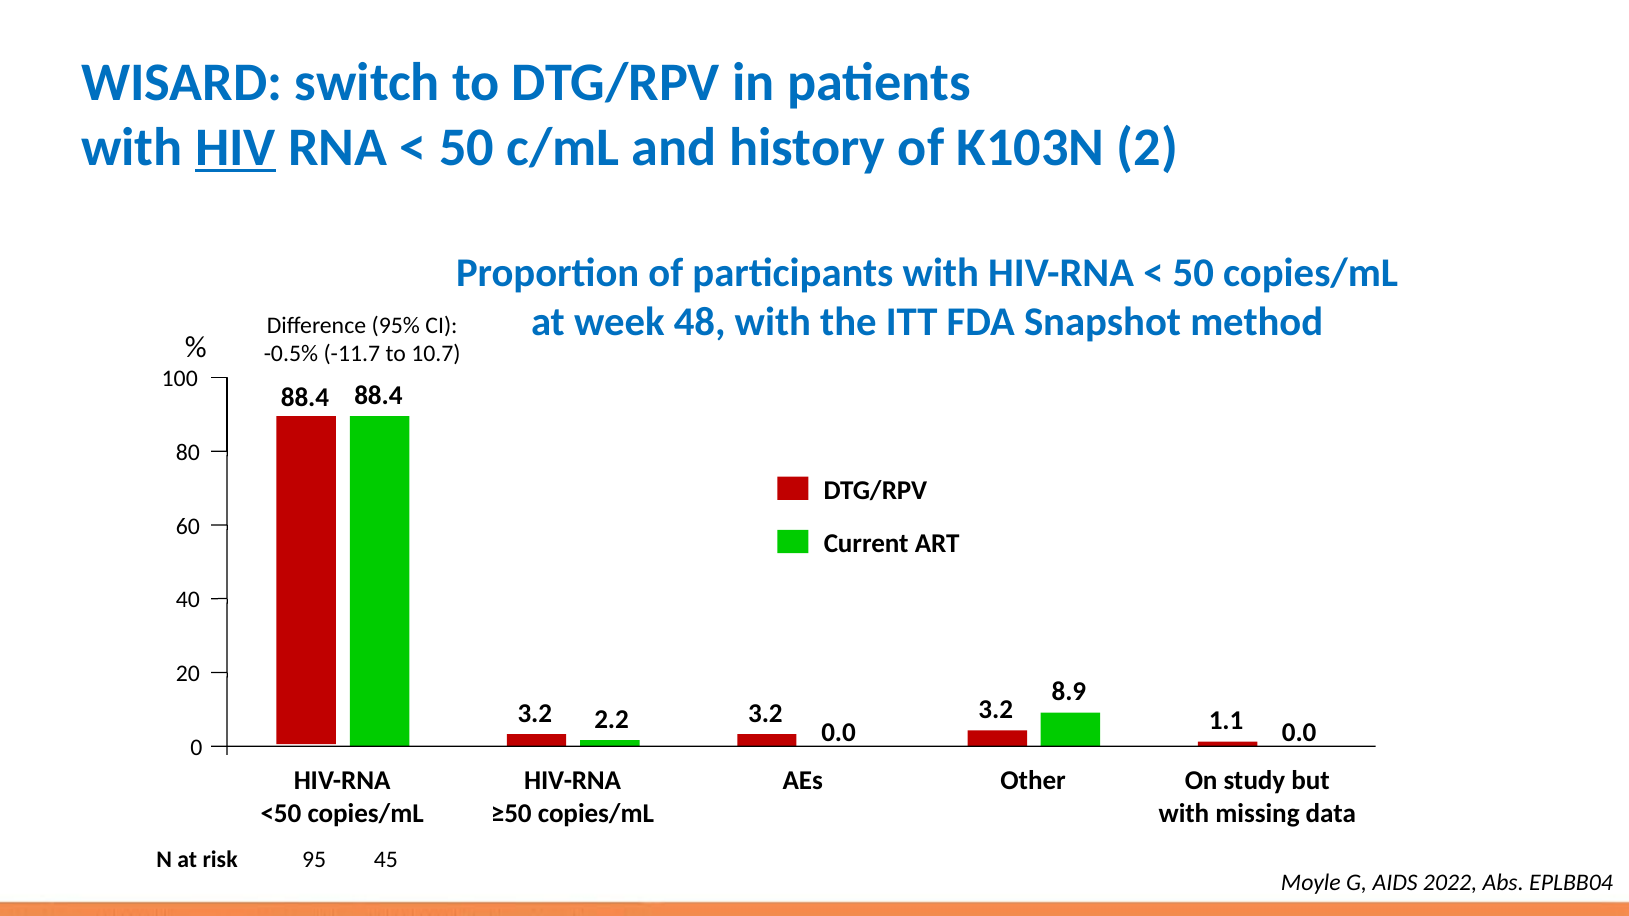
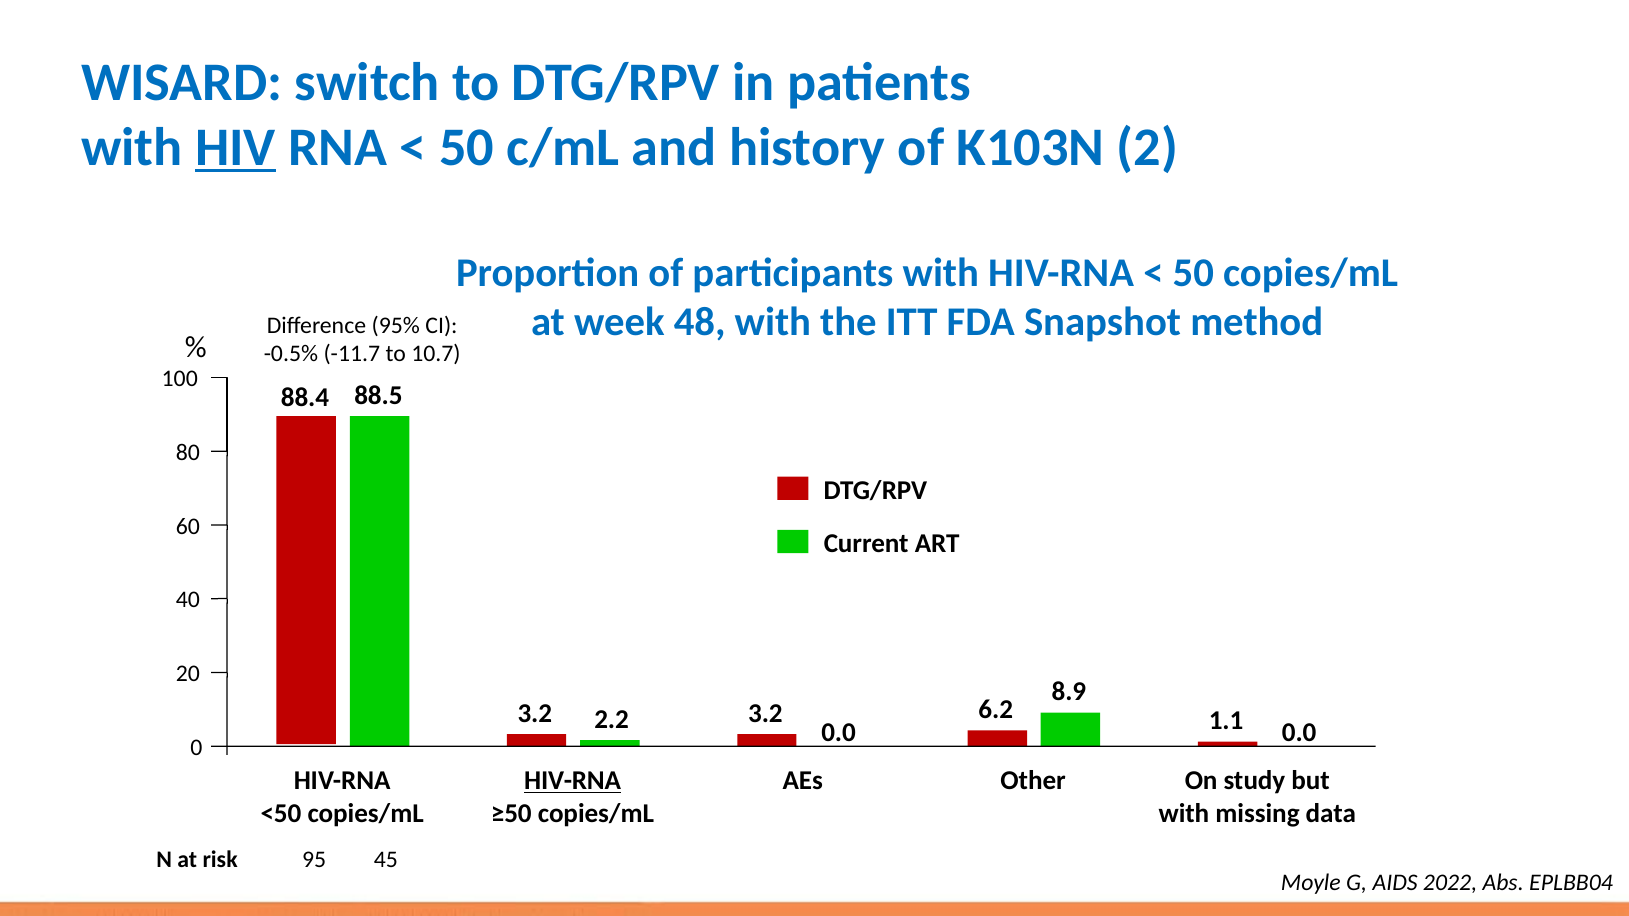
88.4 88.4: 88.4 -> 88.5 (378, 395)
3.2: 3.2 -> 6.2 (996, 710)
HIV-RNA underline: none -> present (573, 781)
